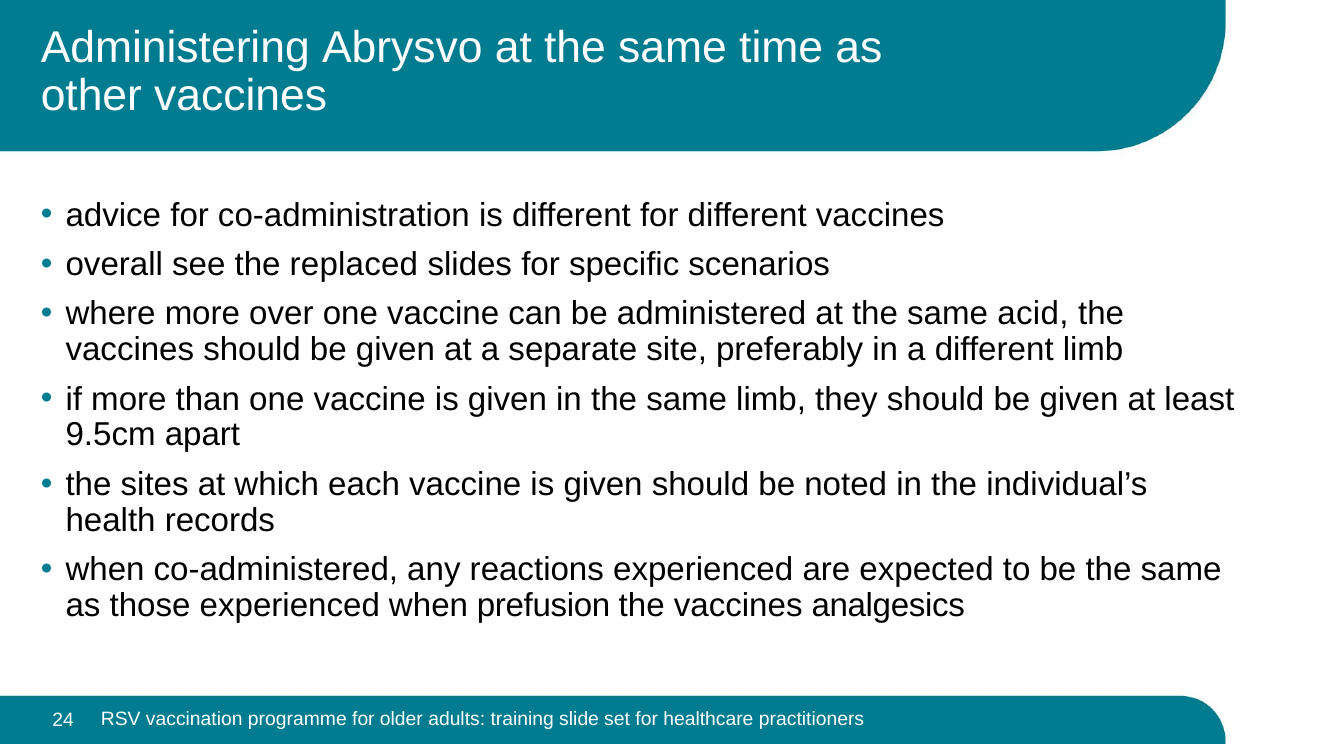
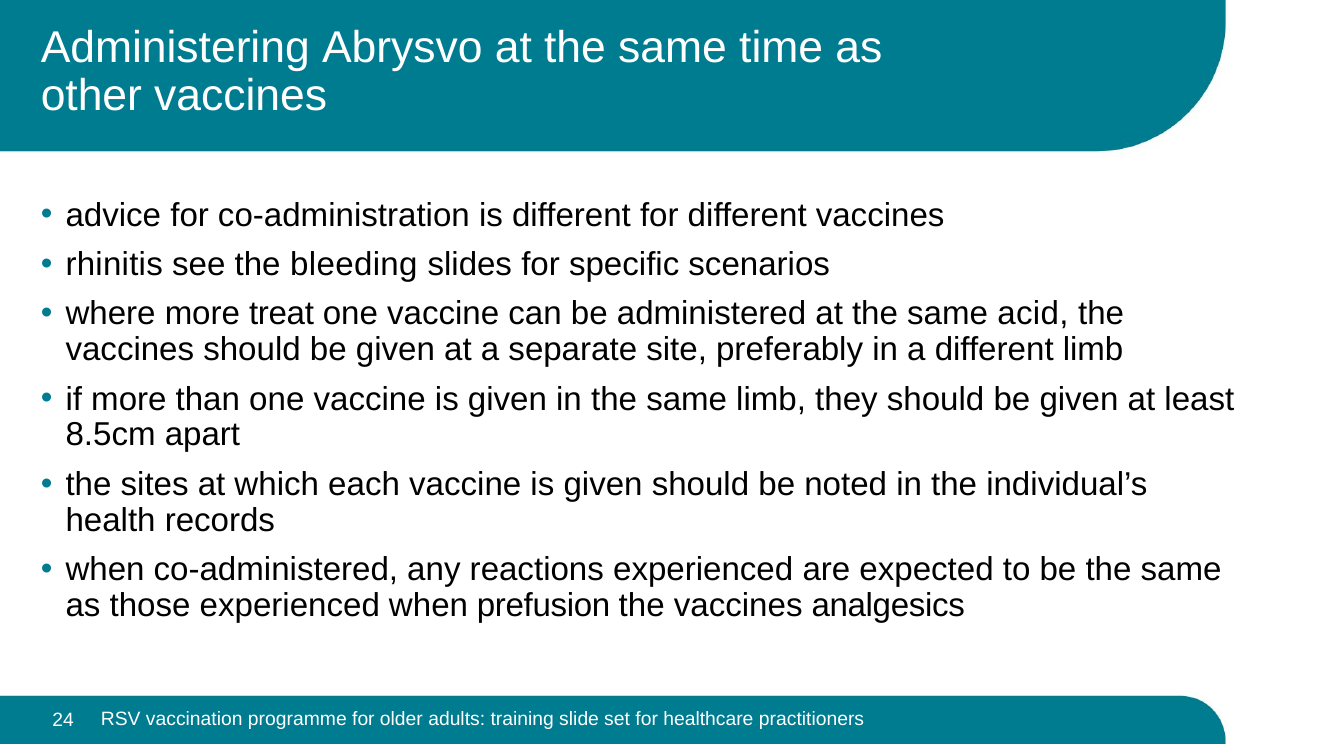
overall: overall -> rhinitis (114, 265)
replaced: replaced -> bleeding (354, 265)
over: over -> treat (282, 314)
9.5cm: 9.5cm -> 8.5cm (111, 435)
